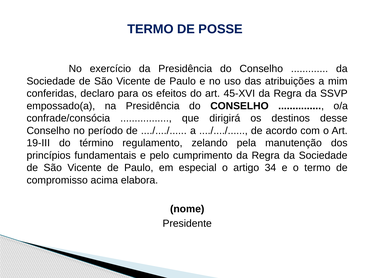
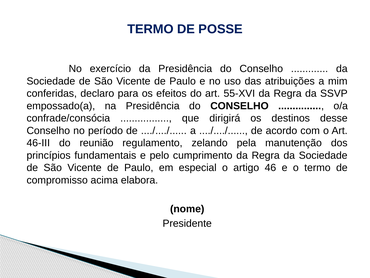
45-XVI: 45-XVI -> 55-XVI (239, 93)
19-III: 19-III -> 46-III (38, 143)
término: término -> reunião (97, 143)
34: 34 -> 46 (270, 167)
